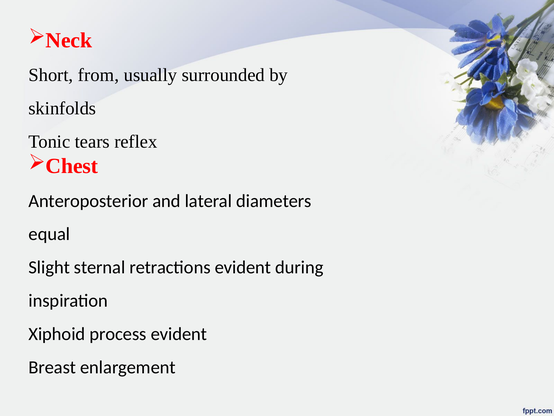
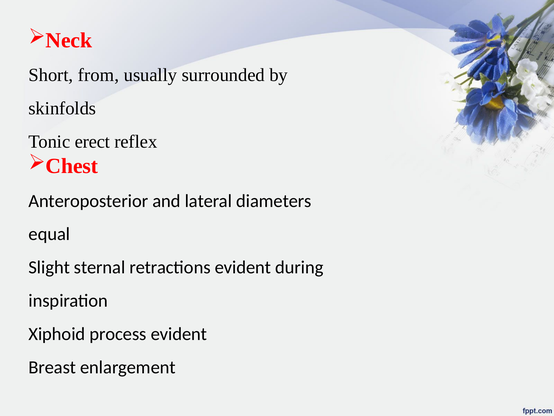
tears: tears -> erect (92, 142)
